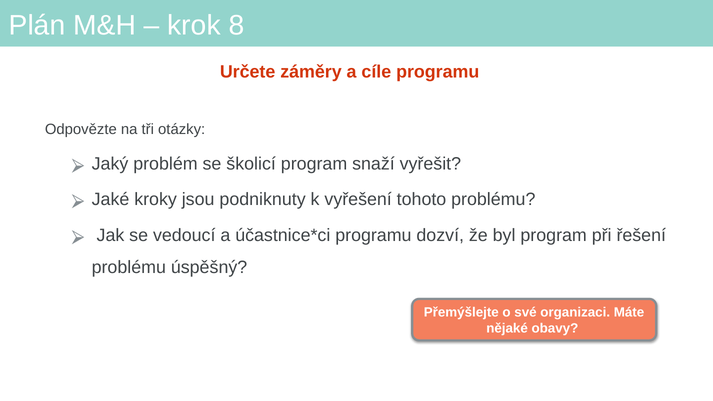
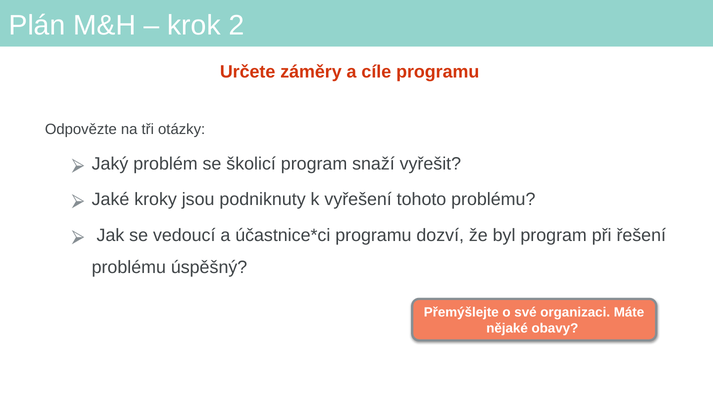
8: 8 -> 2 (236, 26)
